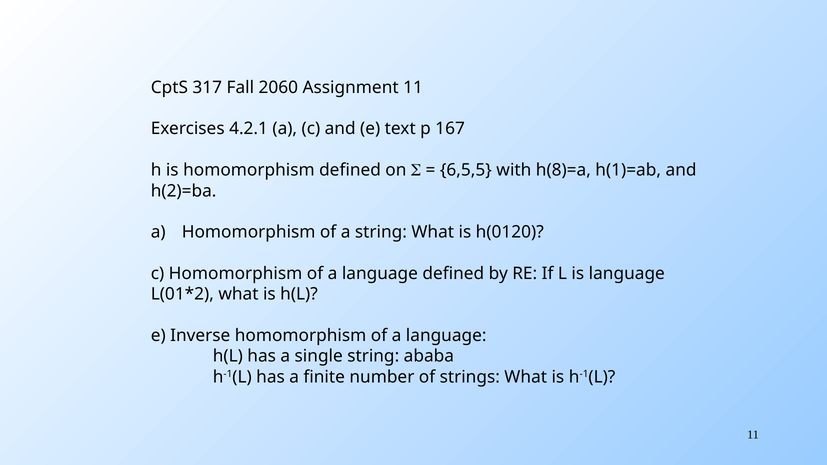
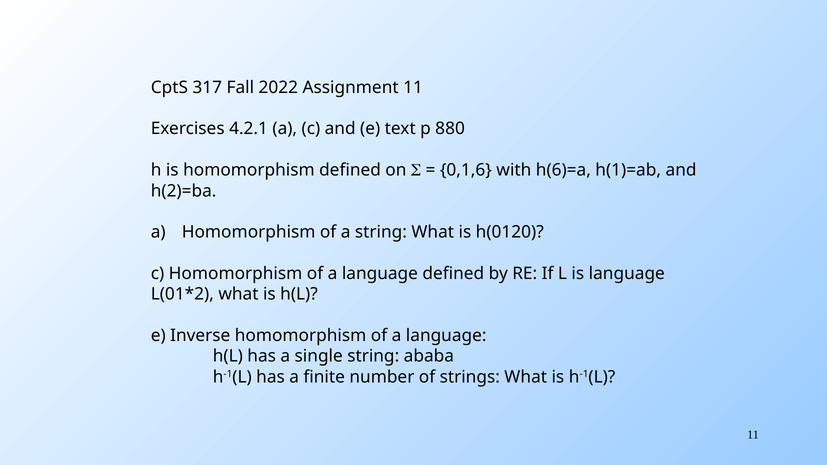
2060: 2060 -> 2022 (278, 87)
167: 167 -> 880 (450, 129)
6,5,5: 6,5,5 -> 0,1,6 (466, 170)
h(8)=a: h(8)=a -> h(6)=a (563, 170)
